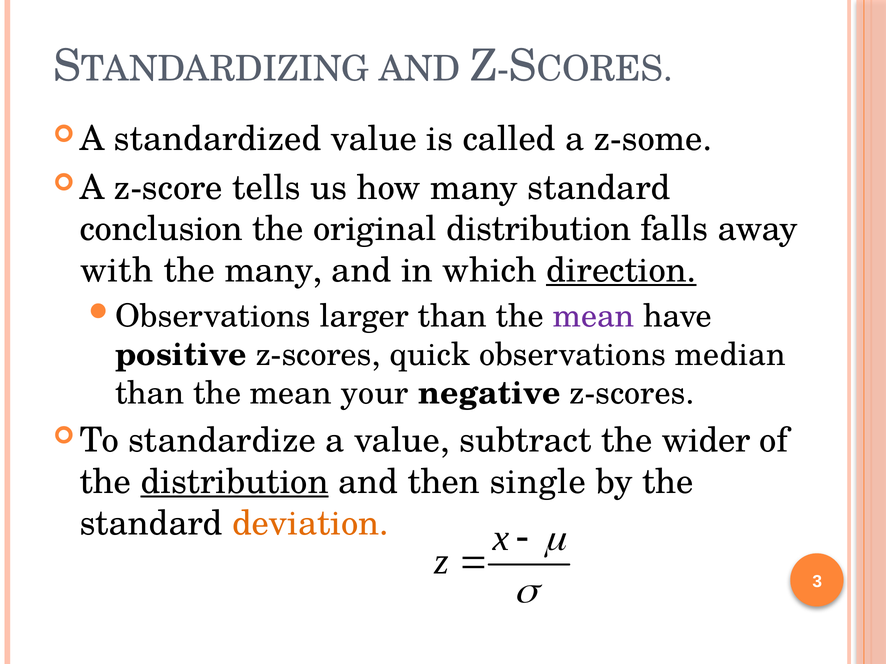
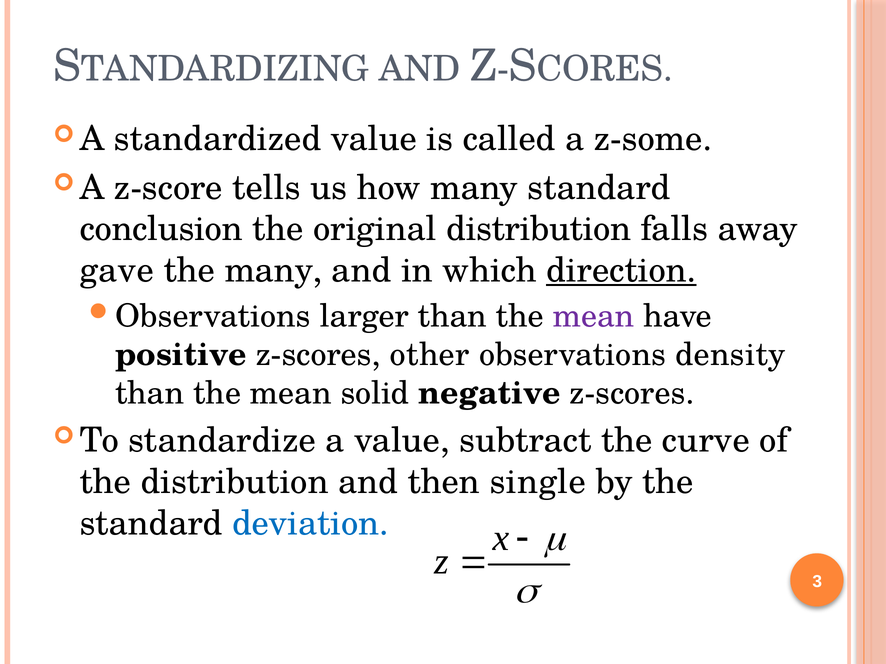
with: with -> gave (117, 271)
quick: quick -> other (430, 355)
median: median -> density (730, 355)
your: your -> solid (375, 393)
wider: wider -> curve (706, 441)
distribution underline: present -> none (235, 482)
deviation colour: orange -> blue (310, 524)
